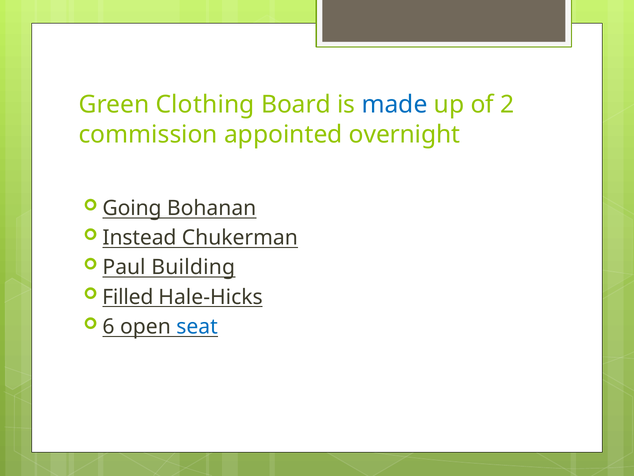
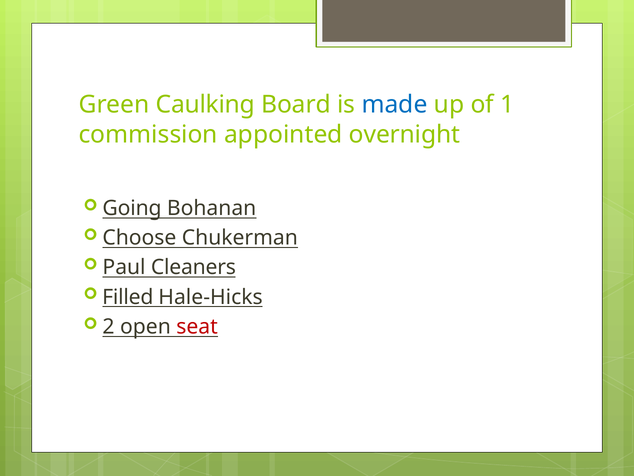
Clothing: Clothing -> Caulking (205, 105)
2: 2 -> 1 (507, 105)
Instead: Instead -> Choose (139, 238)
Building: Building -> Cleaners (193, 267)
6: 6 -> 2 (109, 326)
seat colour: blue -> red (197, 326)
